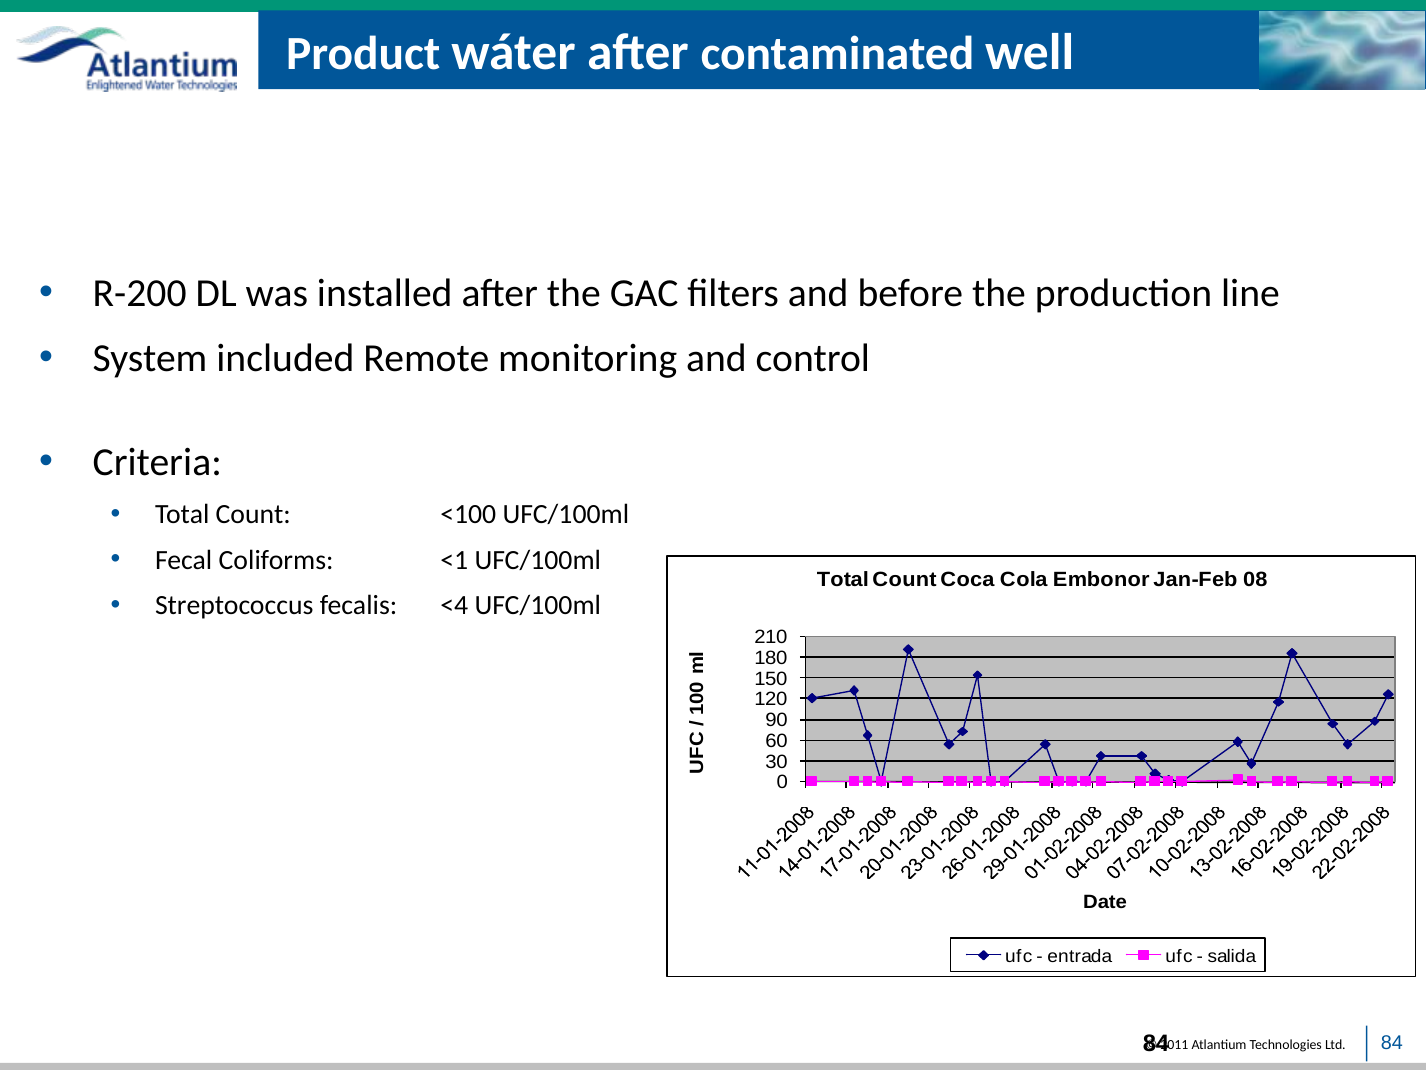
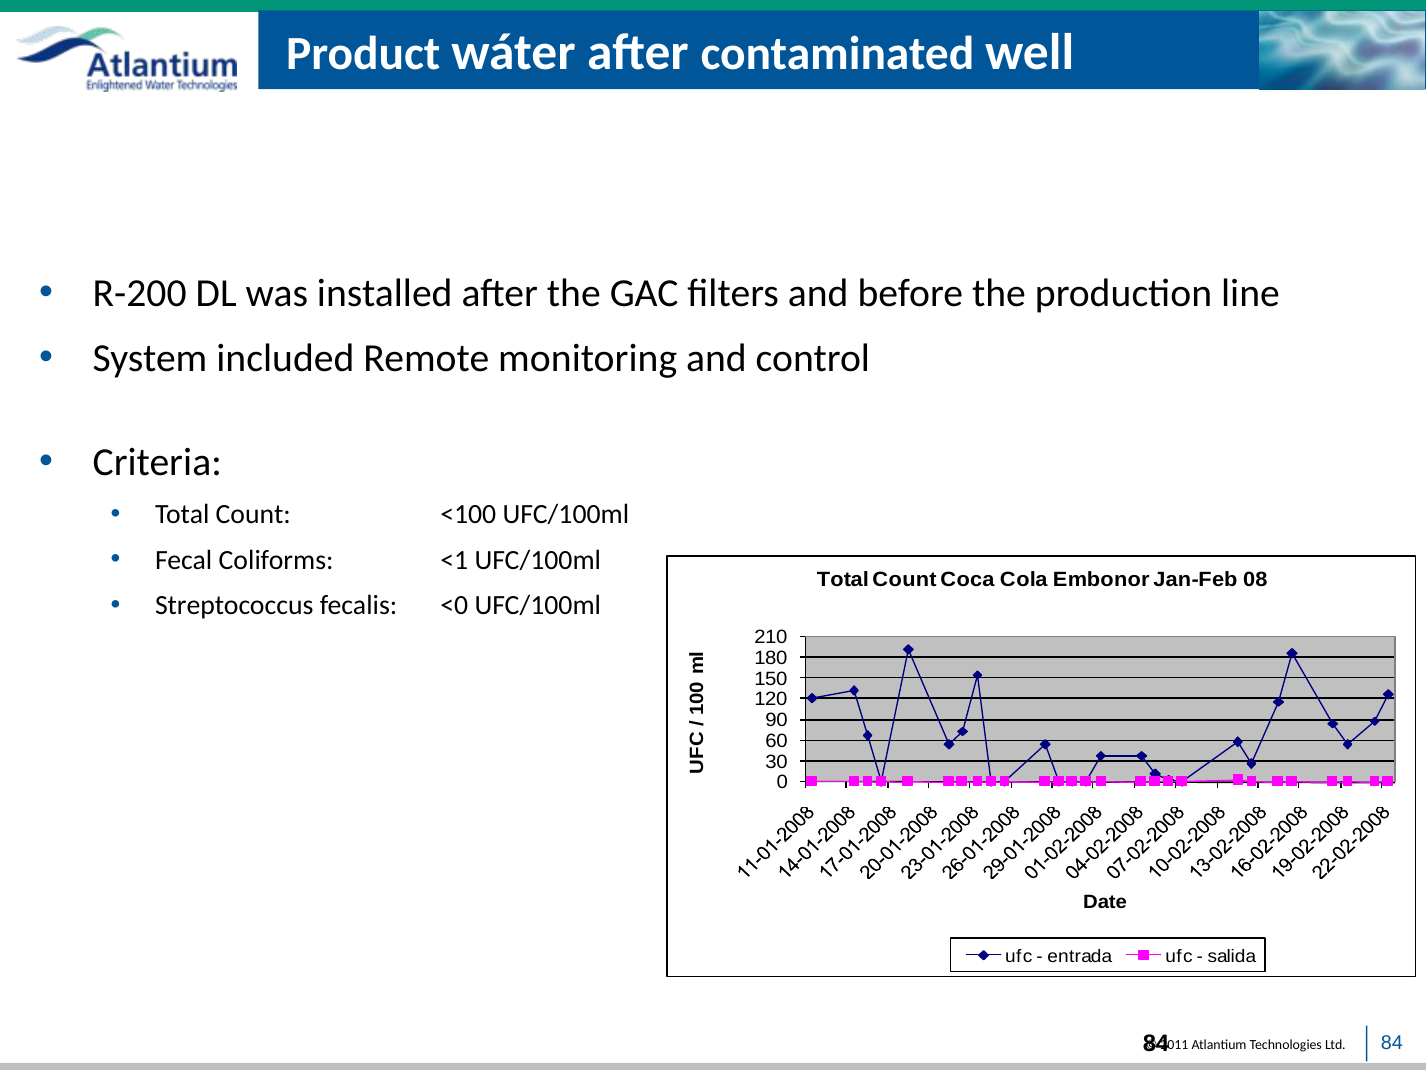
<4: <4 -> <0 (454, 605)
